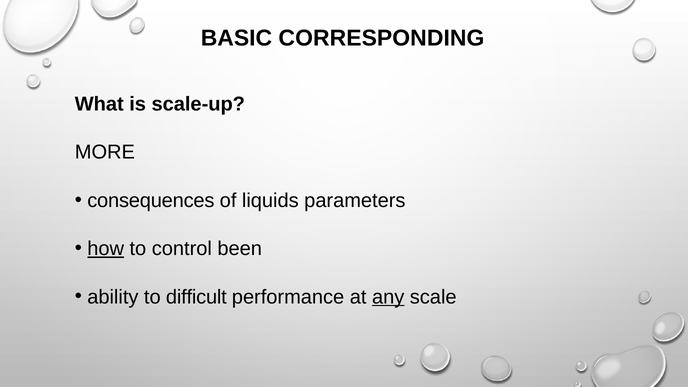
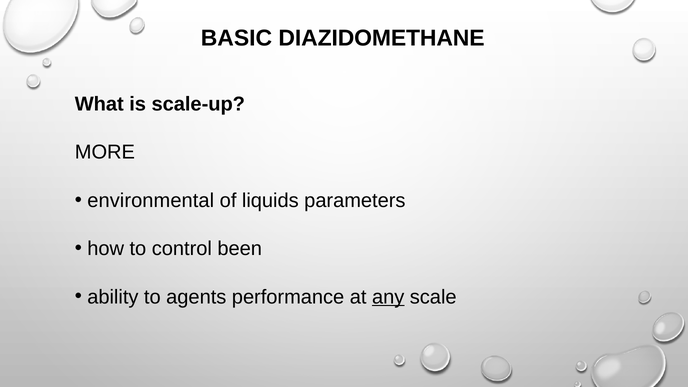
CORRESPONDING: CORRESPONDING -> DIAZIDOMETHANE (382, 38)
consequences: consequences -> environmental (151, 201)
how underline: present -> none (106, 249)
difficult: difficult -> agents (196, 297)
